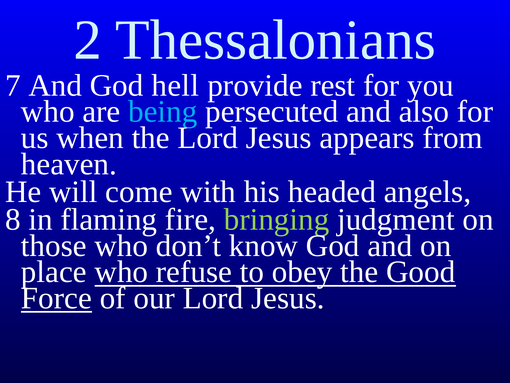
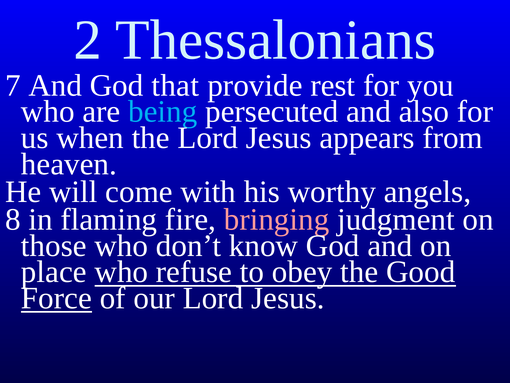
hell: hell -> that (175, 85)
headed: headed -> worthy (332, 192)
bringing colour: light green -> pink (277, 219)
